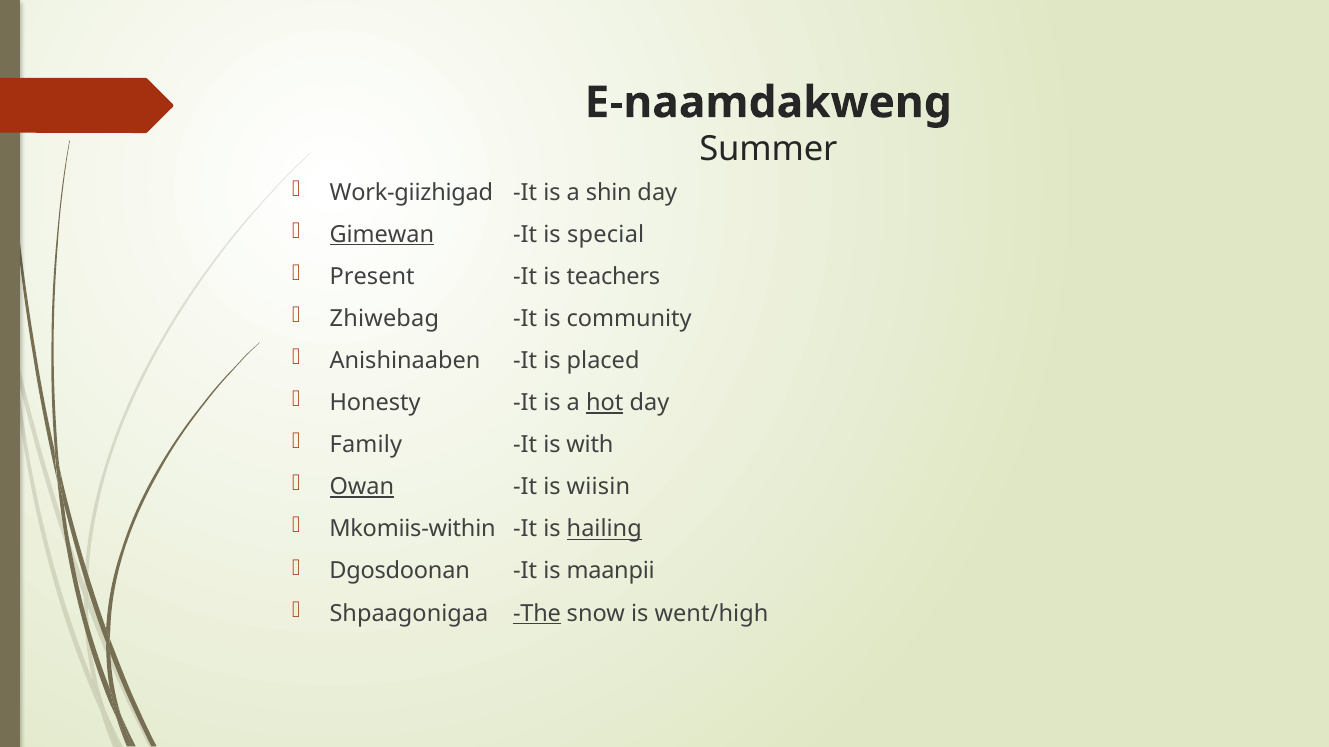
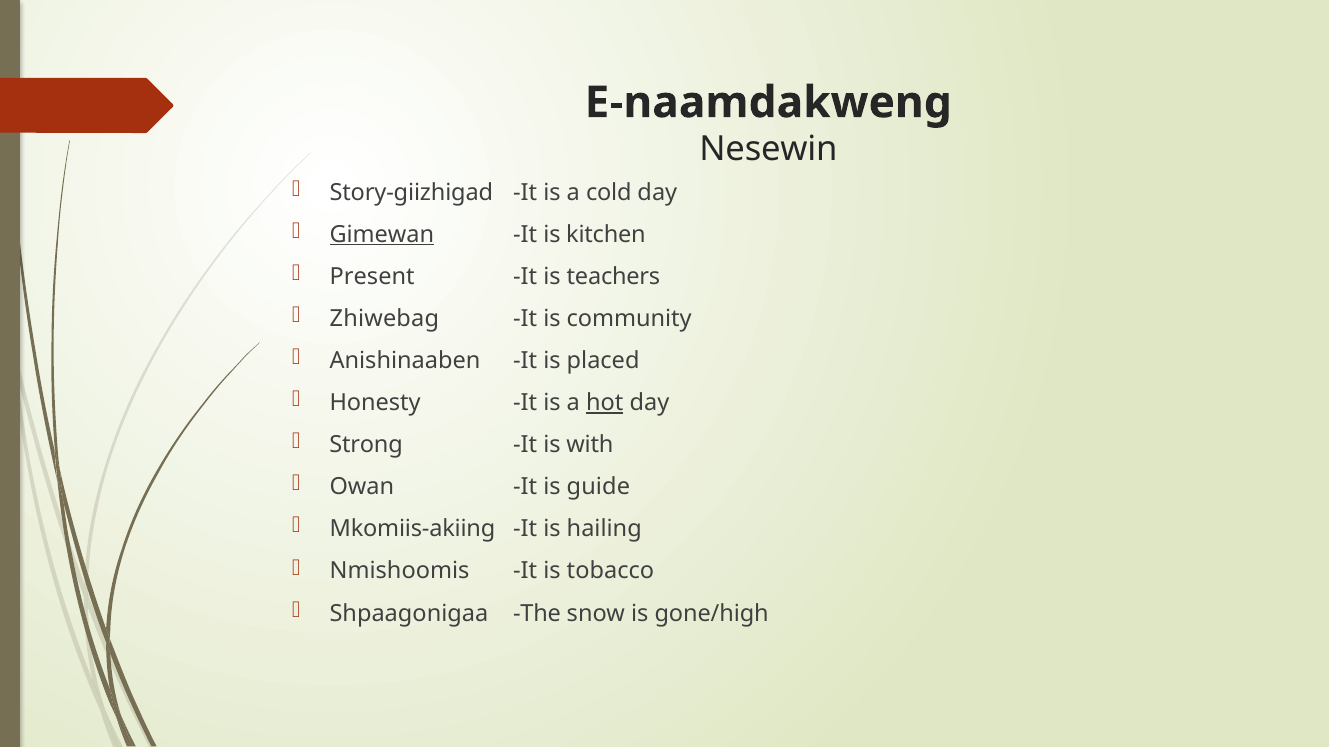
Summer: Summer -> Nesewin (768, 149)
Work-giizhigad: Work-giizhigad -> Story-giizhigad (411, 193)
shin: shin -> cold (609, 193)
special: special -> kitchen (606, 235)
Family: Family -> Strong (366, 445)
Owan underline: present -> none (362, 487)
wiisin: wiisin -> guide (598, 487)
Mkomiis-within: Mkomiis-within -> Mkomiis-akiing (412, 530)
hailing underline: present -> none (604, 530)
Dgosdoonan: Dgosdoonan -> Nmishoomis (400, 572)
maanpii: maanpii -> tobacco (610, 572)
The underline: present -> none (537, 614)
went/high: went/high -> gone/high (712, 614)
